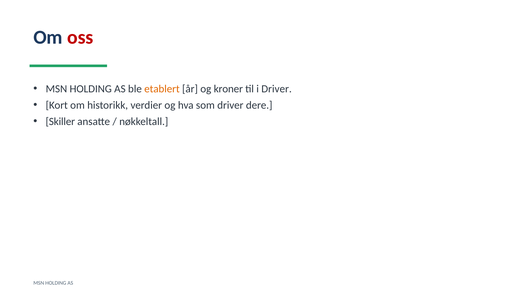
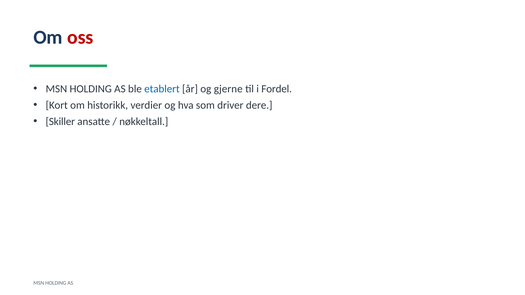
etablert colour: orange -> blue (162, 89)
kroner: kroner -> gjerne (228, 89)
i Driver: Driver -> Fordel (277, 89)
